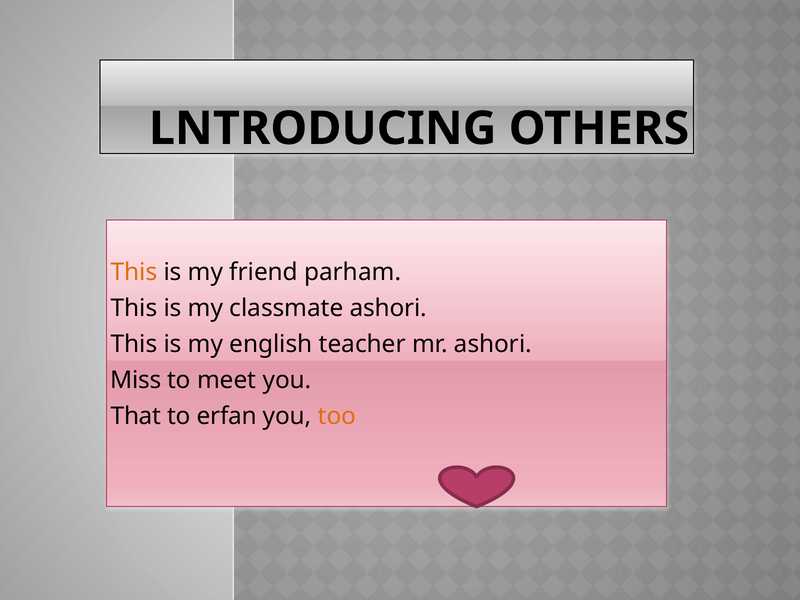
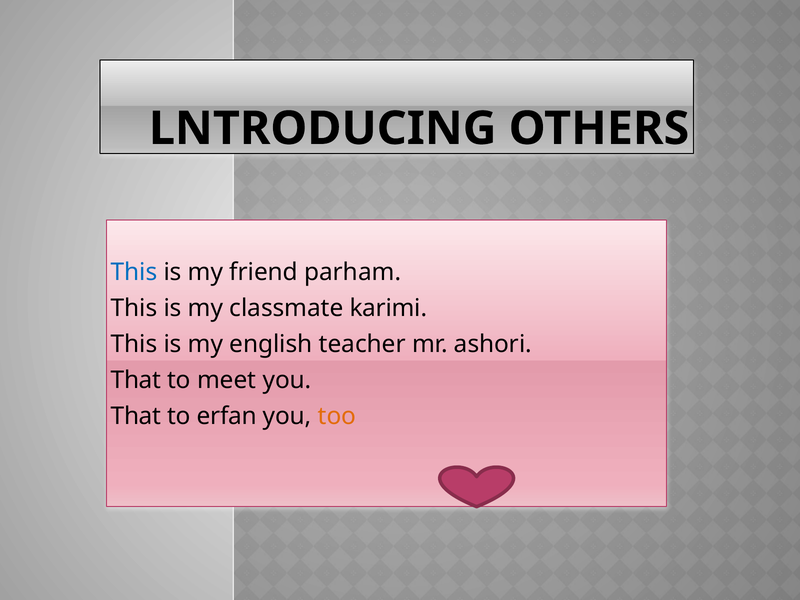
This colour: orange -> blue (134, 272)
classmate ashori: ashori -> karimi (388, 308)
Miss: Miss -> That (136, 380)
